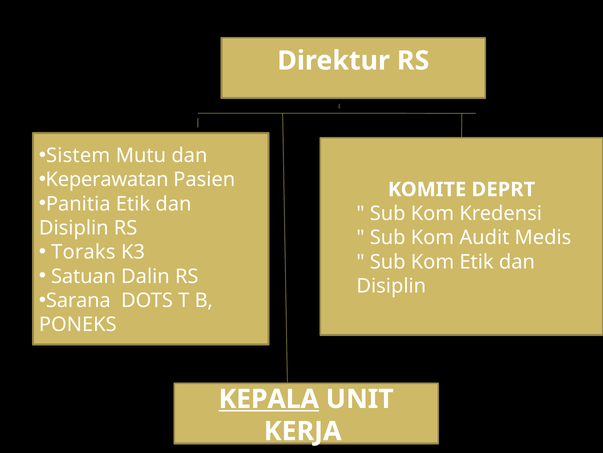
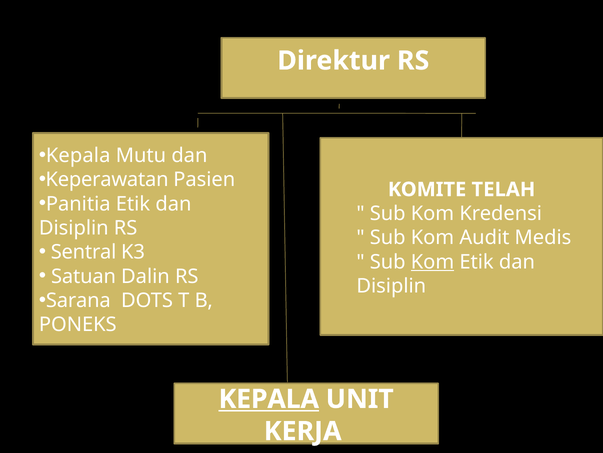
Sistem: Sistem -> Kepala (78, 155)
DEPRT: DEPRT -> TELAH (503, 189)
Toraks: Toraks -> Sentral (84, 252)
Kom underline: none -> present (432, 262)
